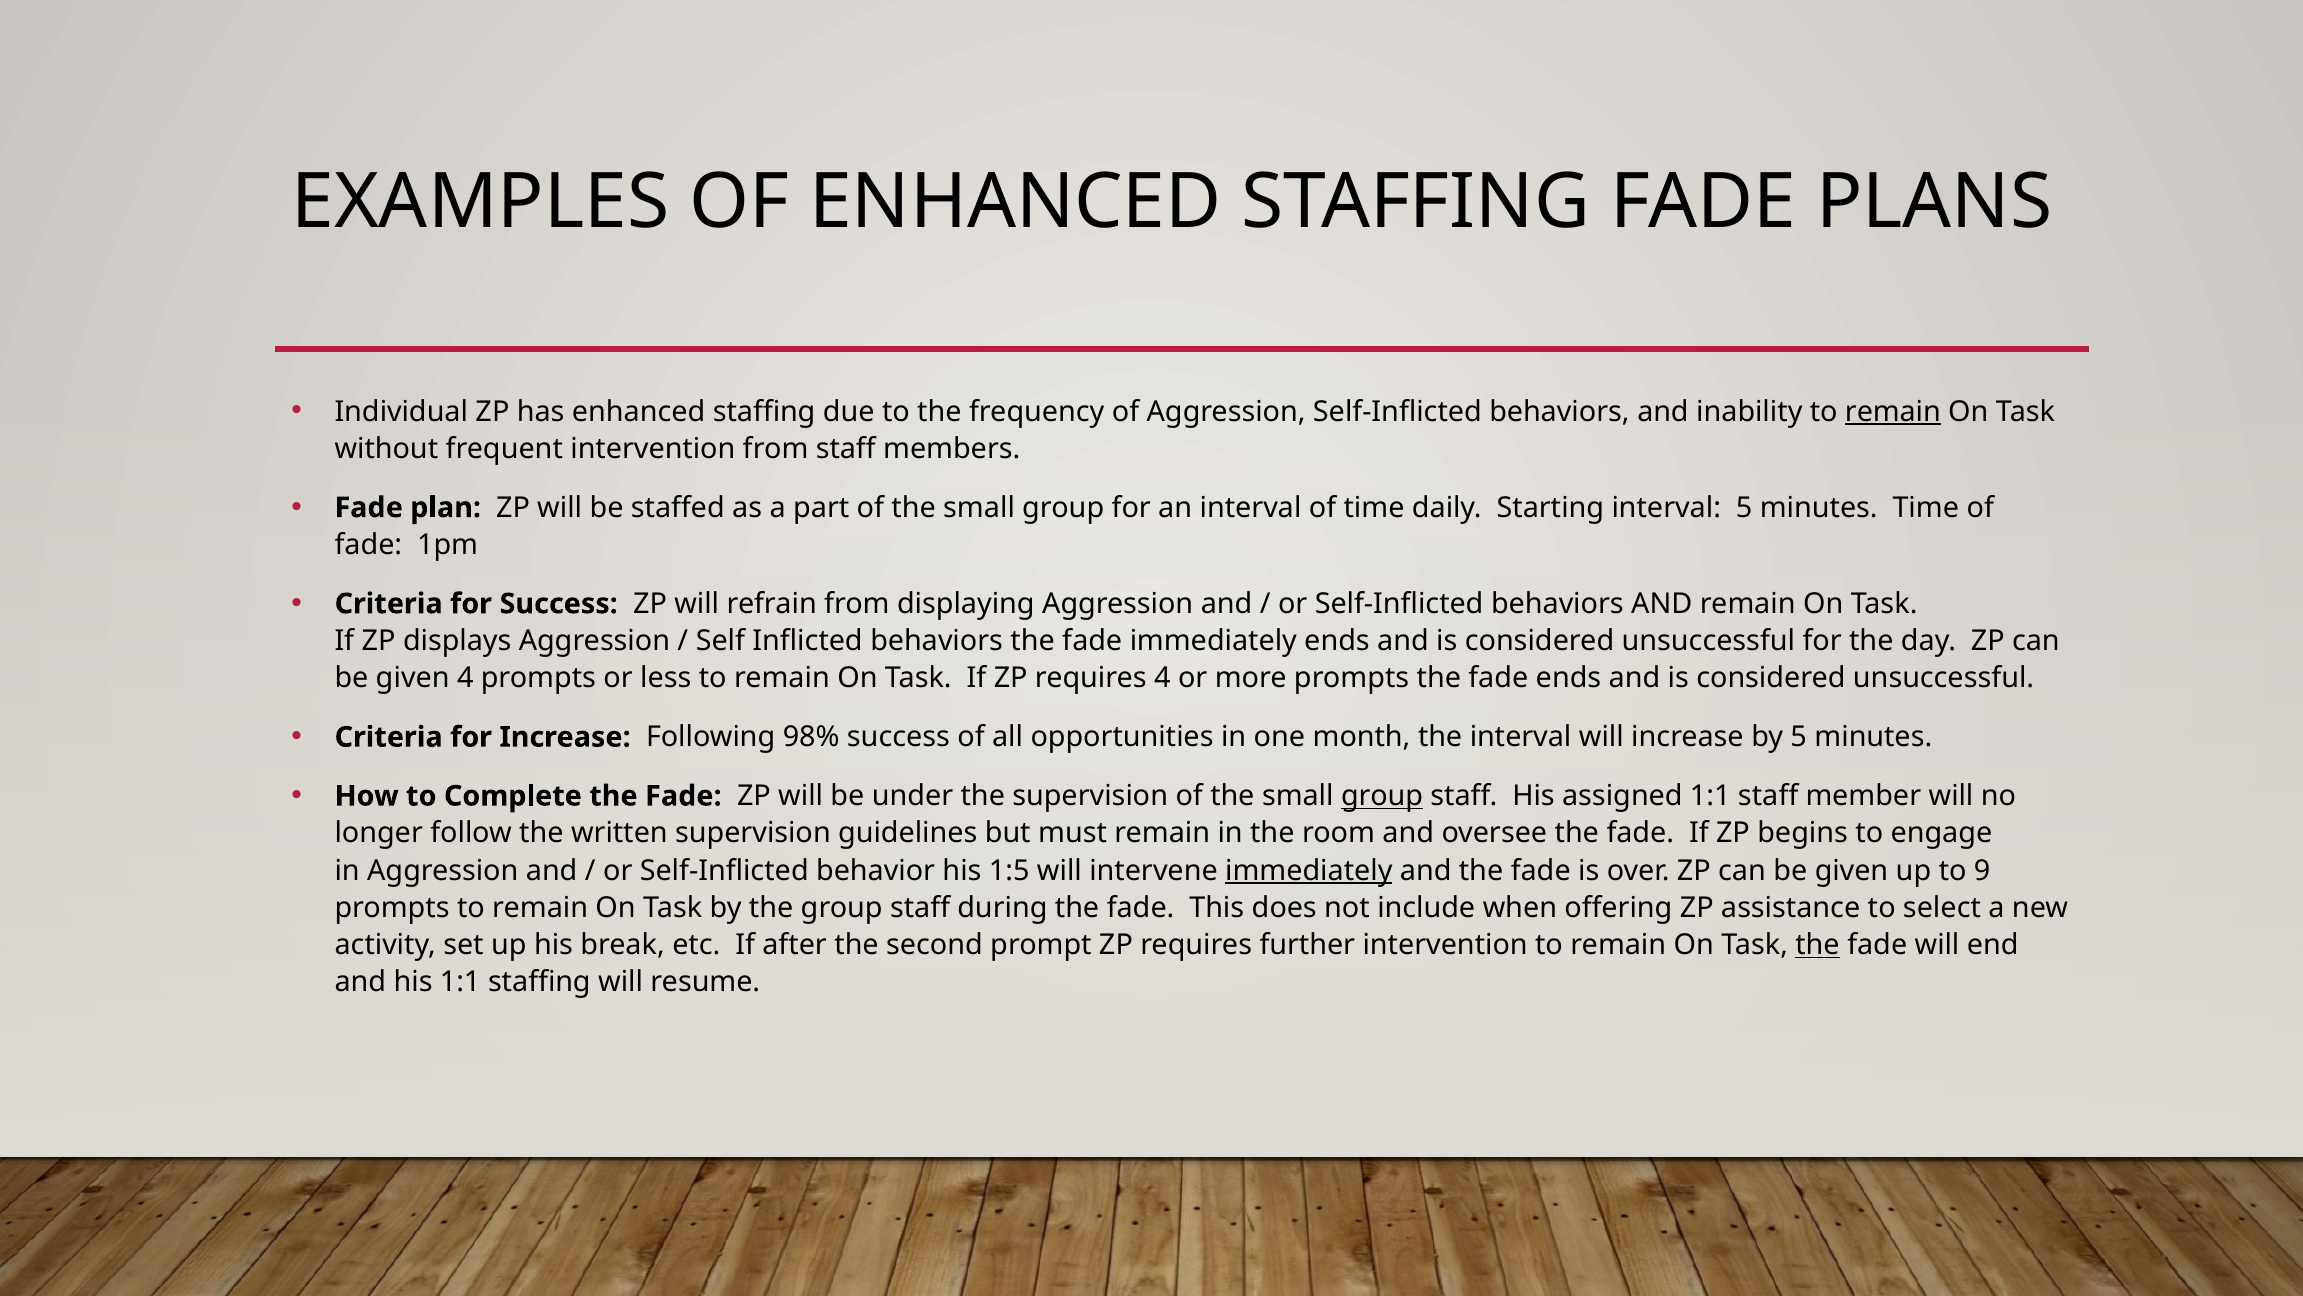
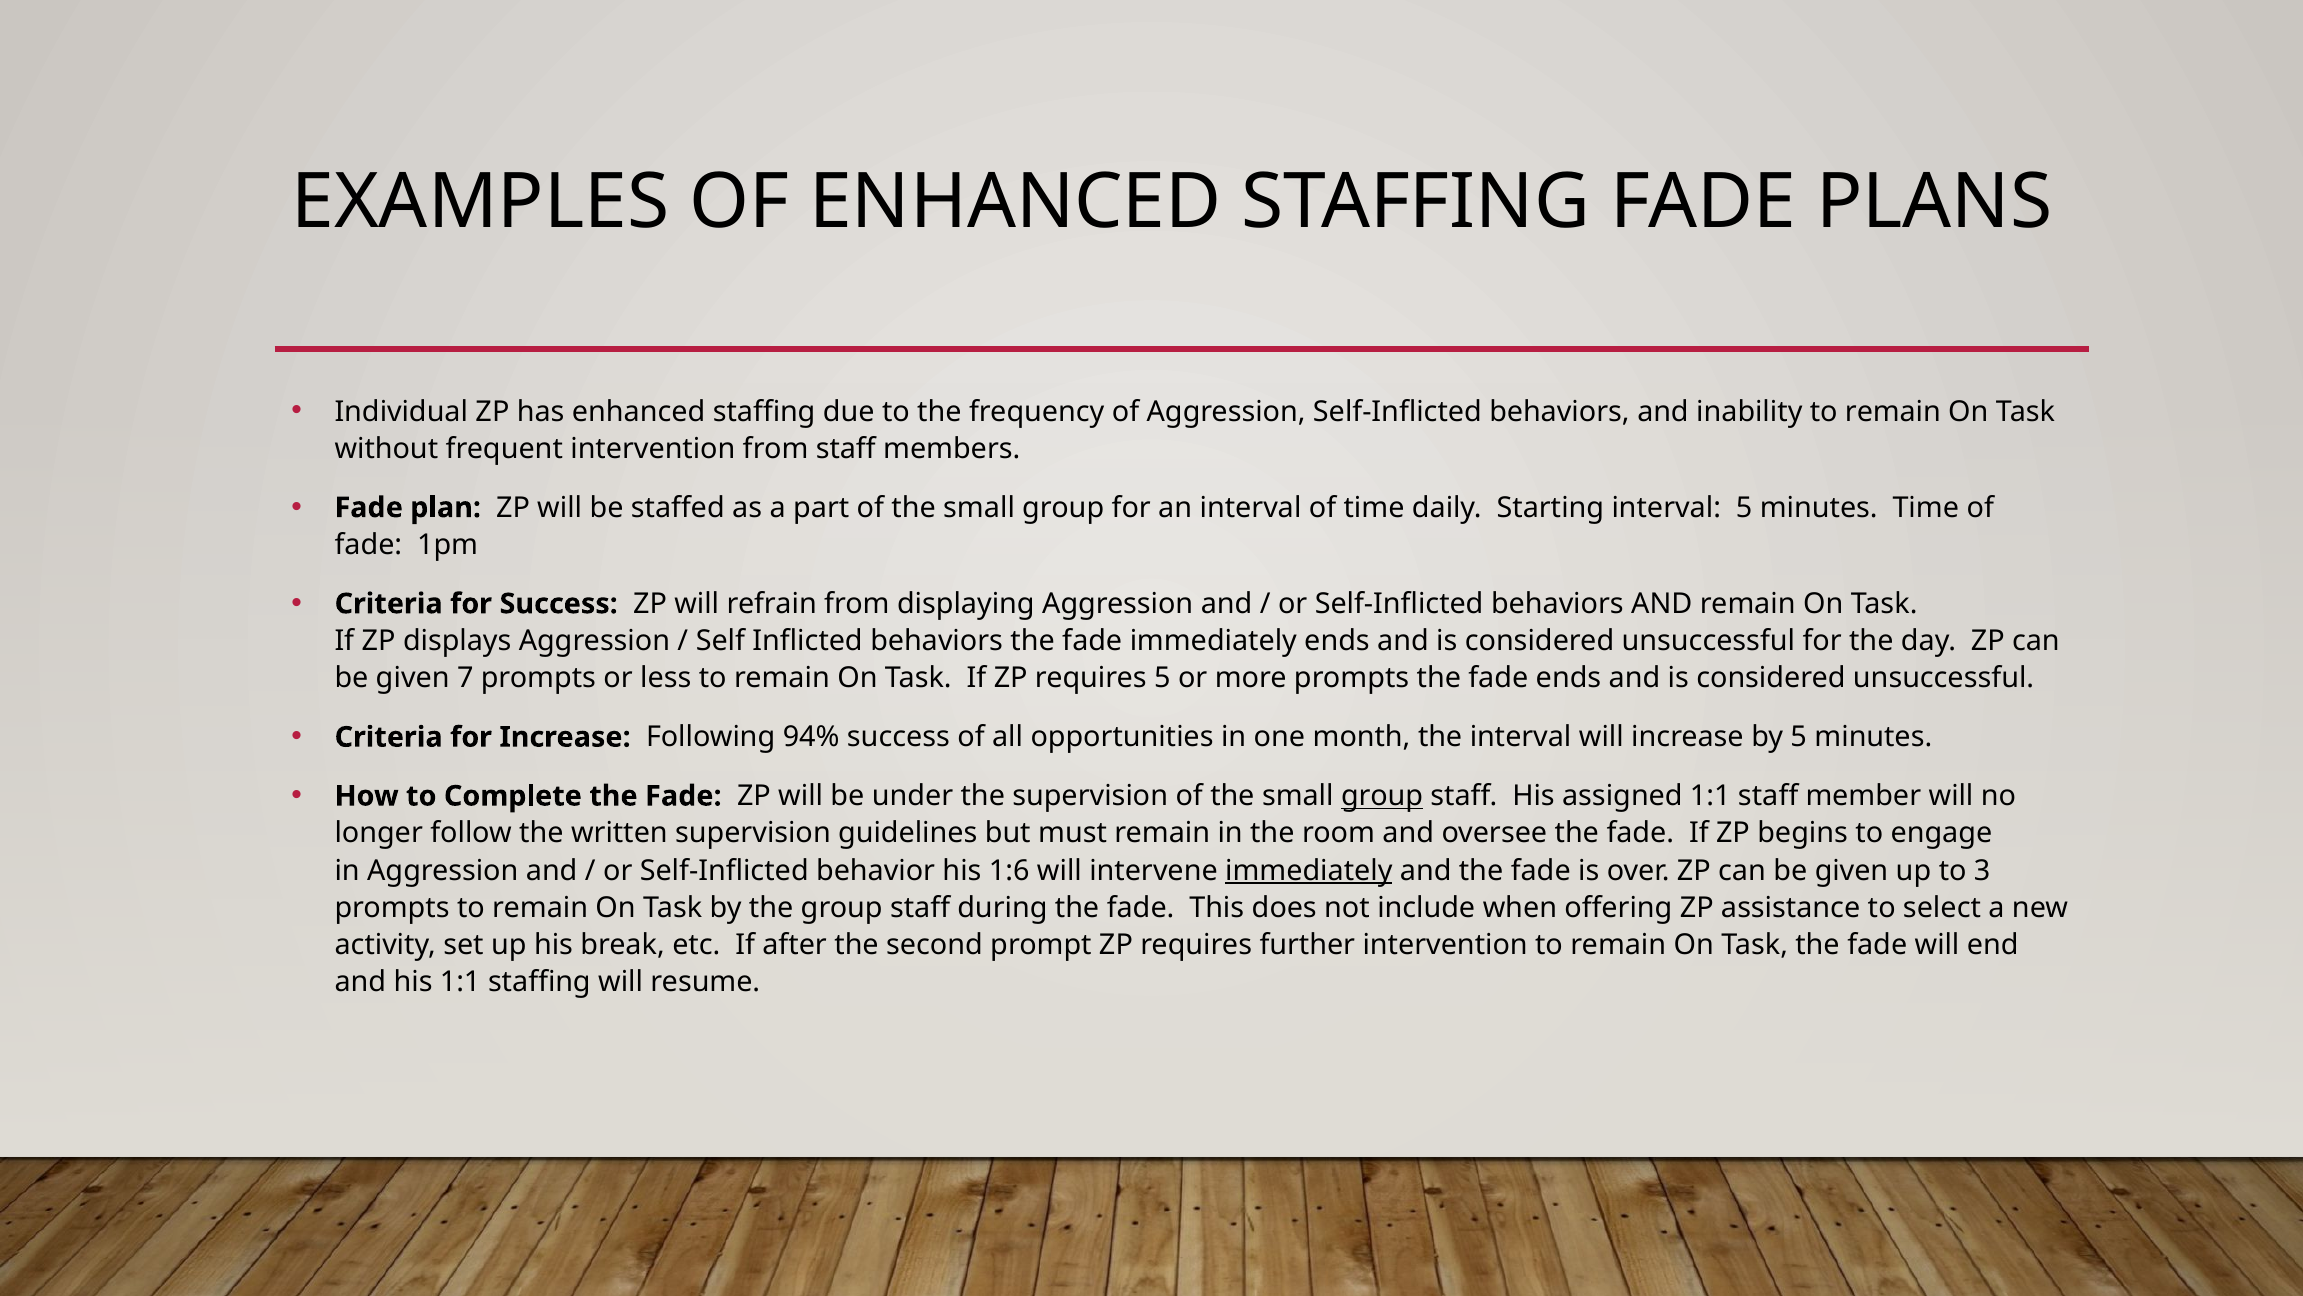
remain underline: present -> none (1893, 411)
given 4: 4 -> 7 (465, 678)
requires 4: 4 -> 5 (1162, 678)
98%: 98% -> 94% (811, 737)
1:5: 1:5 -> 1:6 (1009, 870)
9: 9 -> 3 (1982, 870)
the underline: present -> none (1817, 945)
